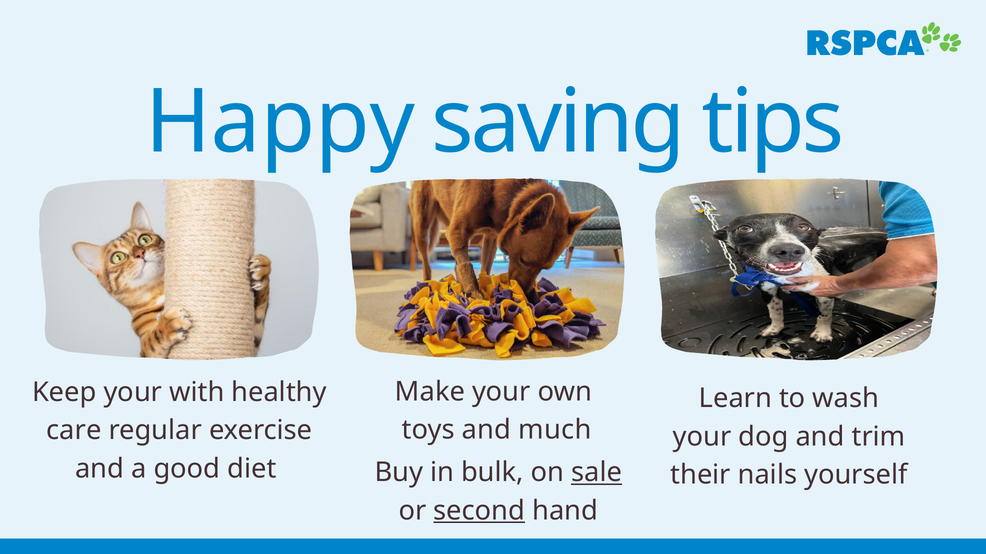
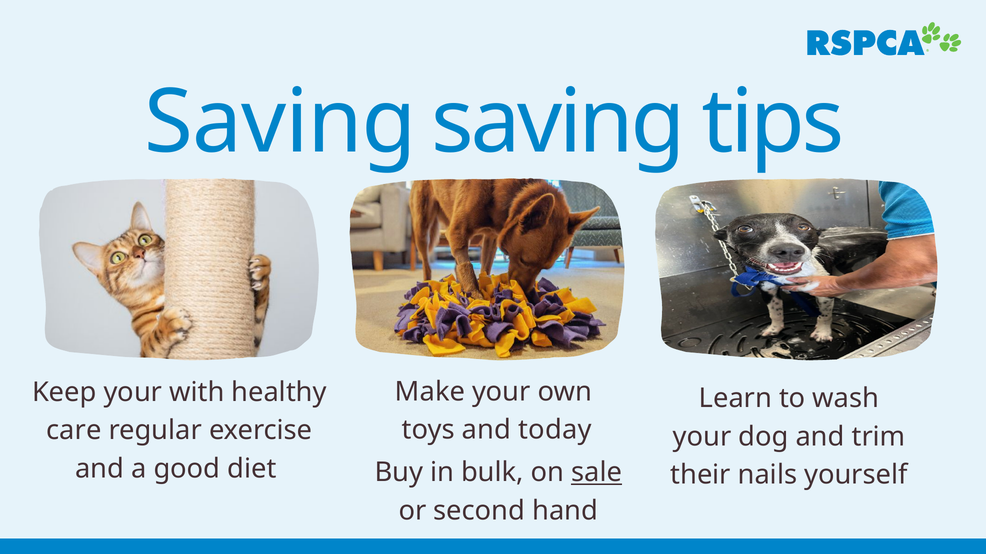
Happy: Happy -> Saving (280, 123)
much: much -> today (555, 430)
second underline: present -> none (479, 511)
